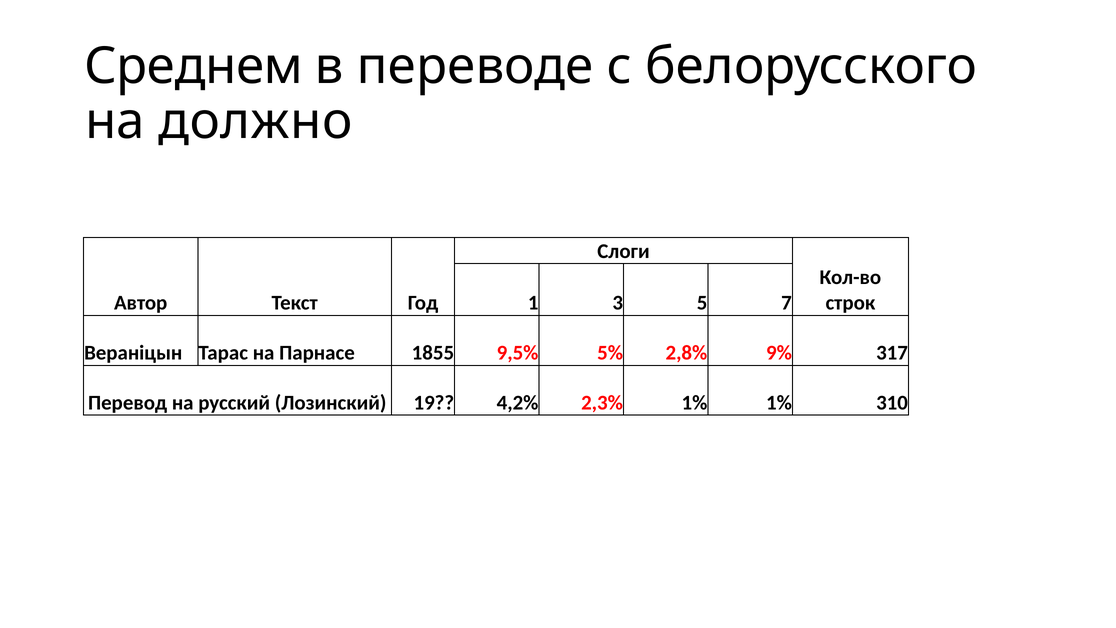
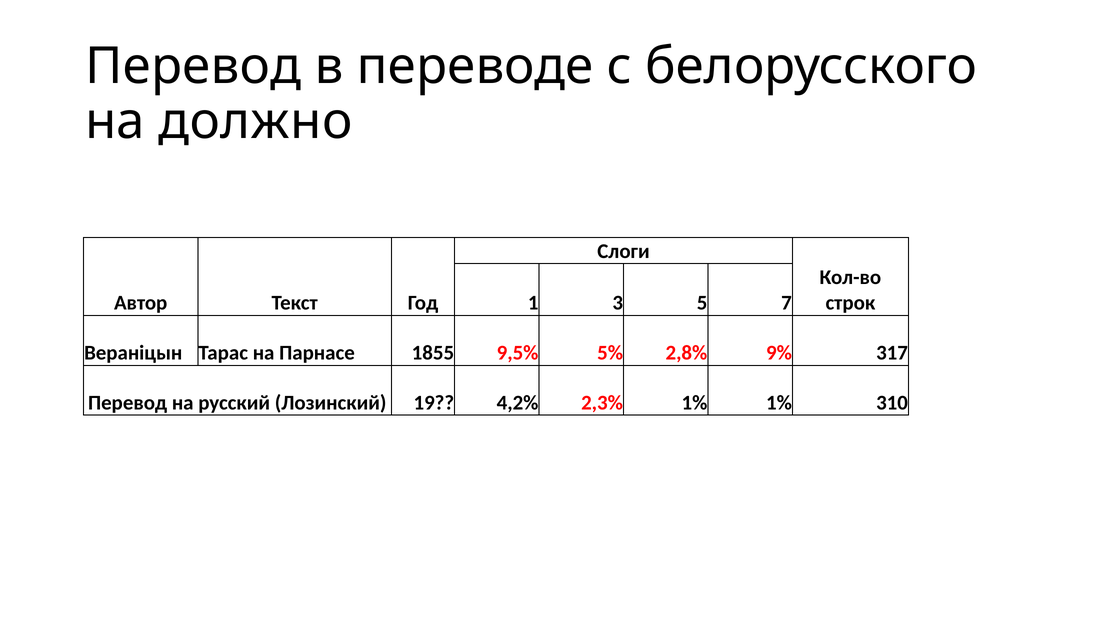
Среднем: Среднем -> Перевод (193, 66)
